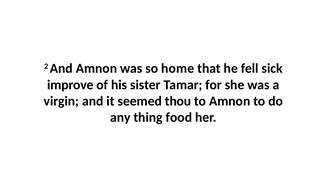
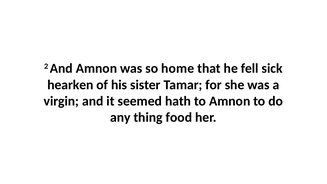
improve: improve -> hearken (70, 85)
thou: thou -> hath (178, 101)
